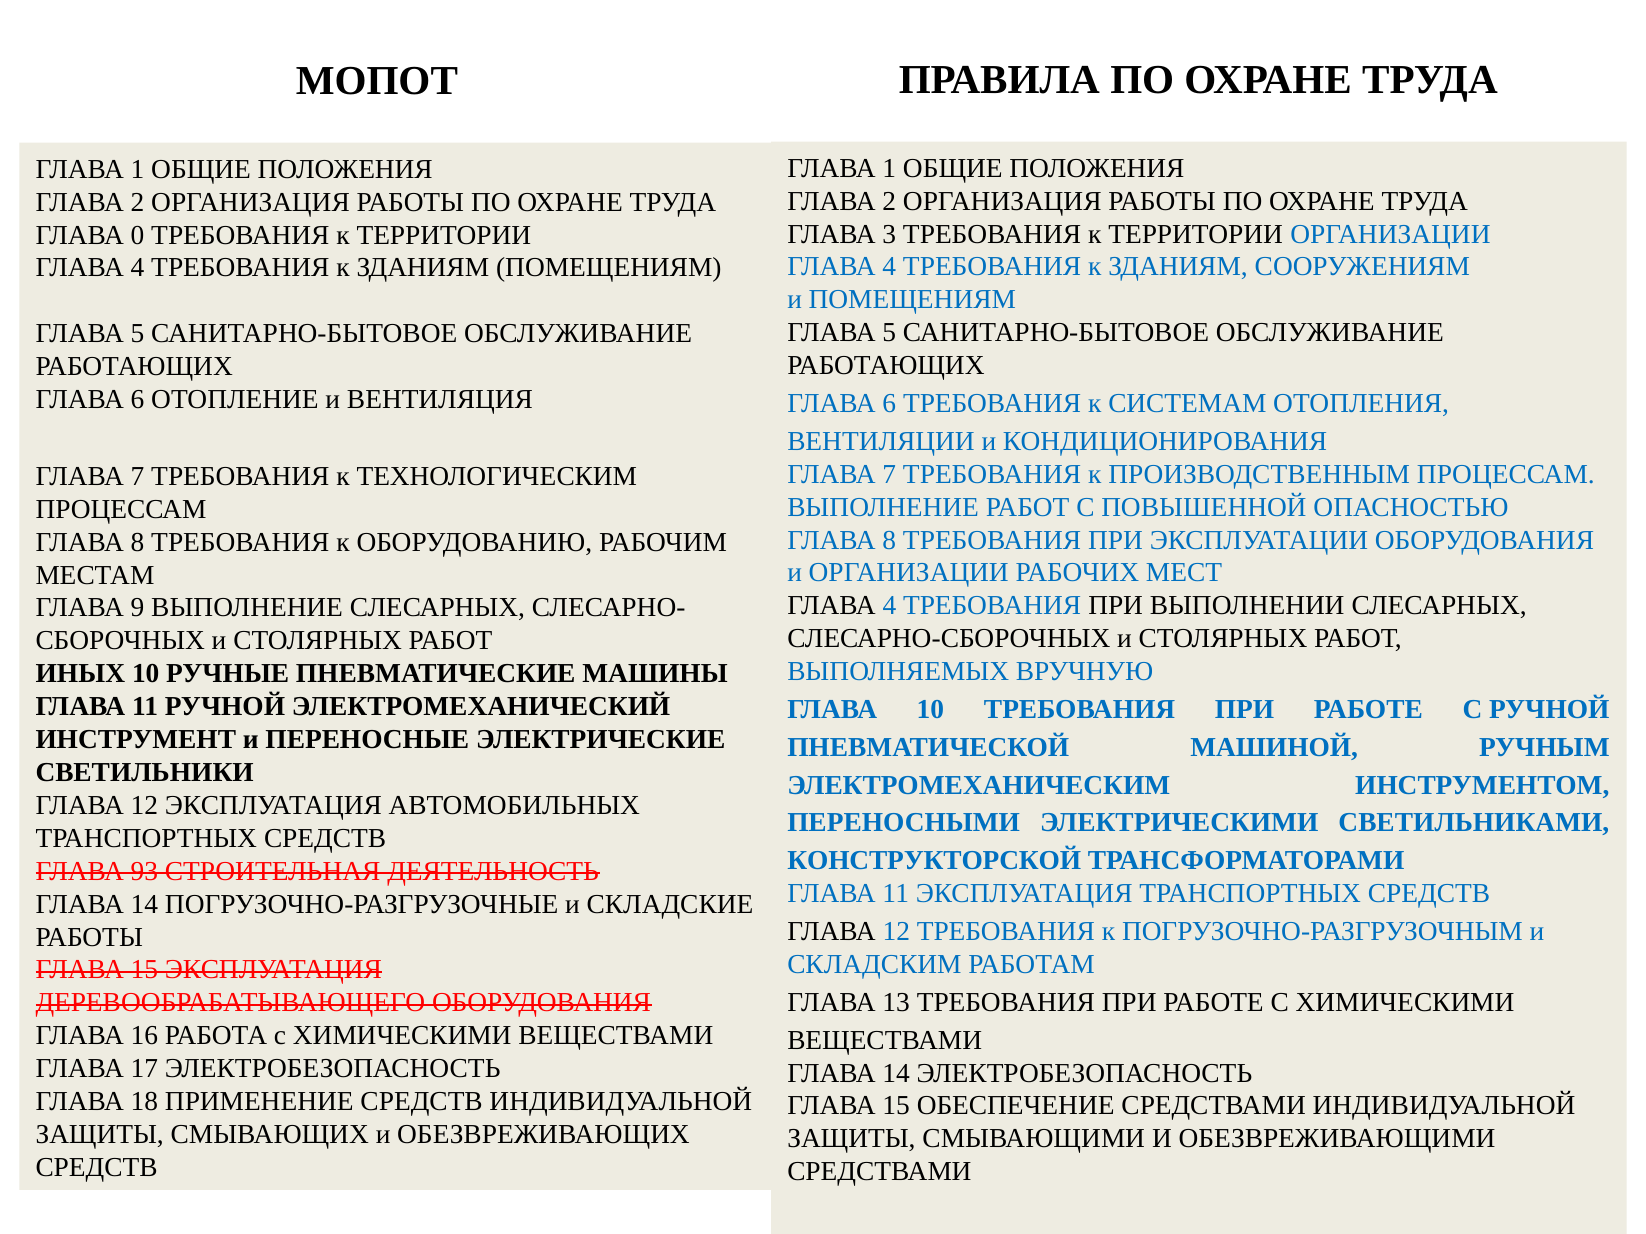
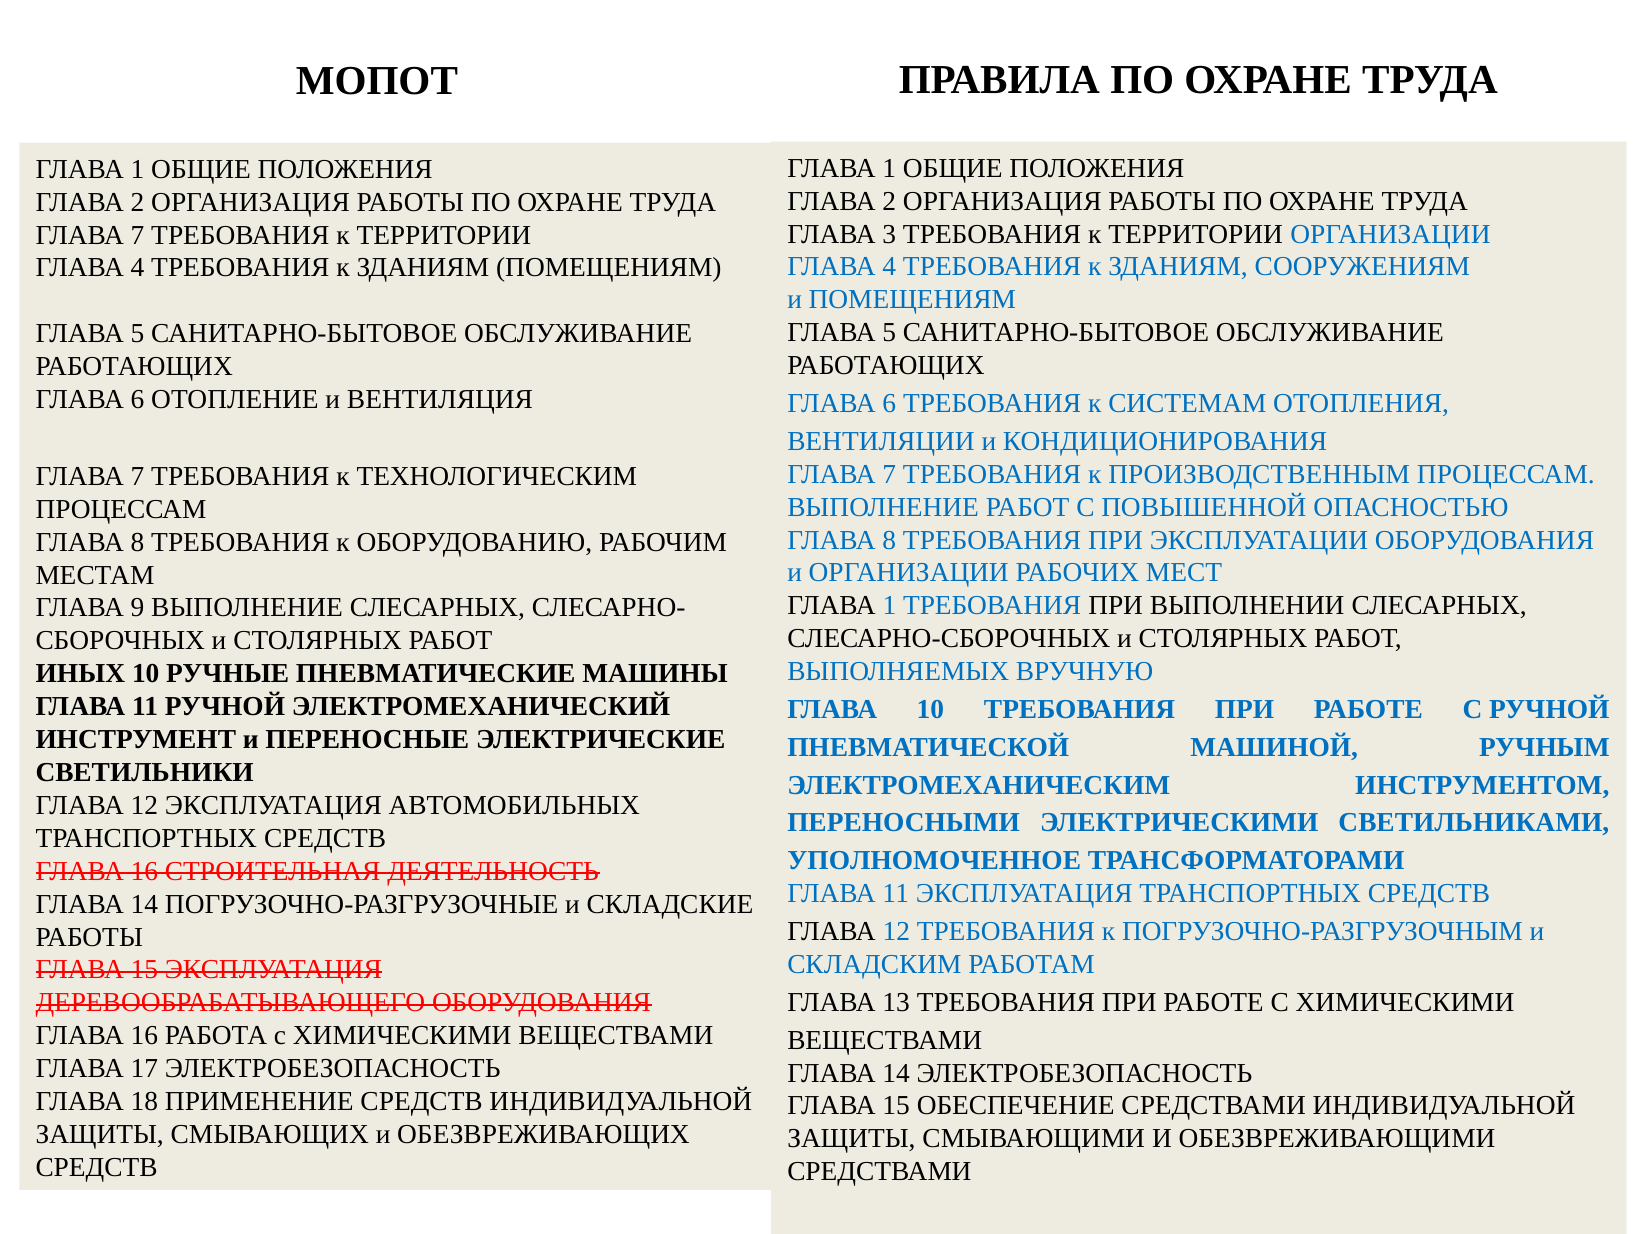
0: 0 -> 7 (137, 235)
4: 4 -> 1 (889, 606)
КОНСТРУКТОРСКОЙ: КОНСТРУКТОРСКОЙ -> УПОЛНОМОЧЕННОЕ (934, 861)
93: 93 -> 16 (144, 871)
